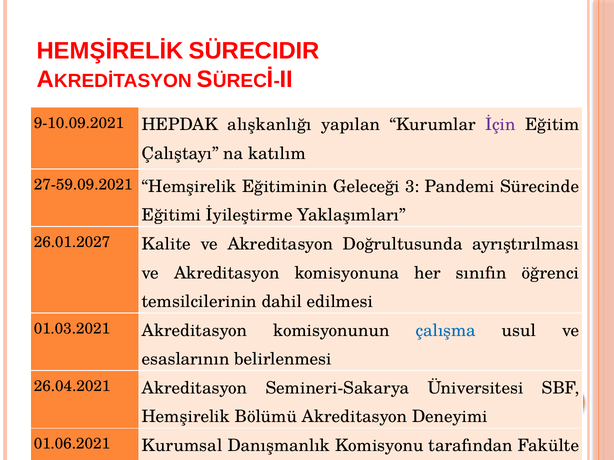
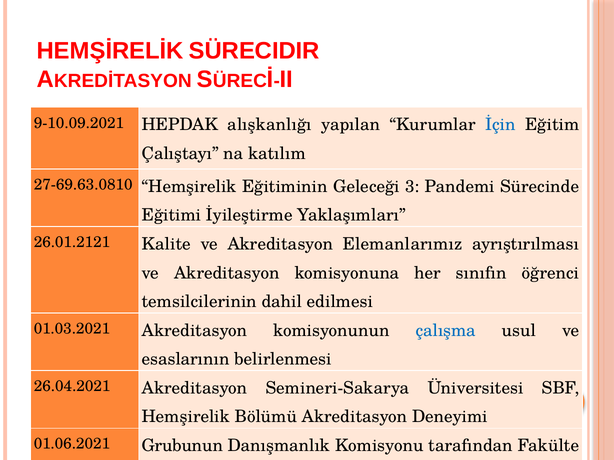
İçin colour: purple -> blue (501, 125)
27-59.09.2021: 27-59.09.2021 -> 27-69.63.0810 (83, 185)
26.01.2027: 26.01.2027 -> 26.01.2121 (72, 243)
Doğrultusunda: Doğrultusunda -> Elemanlarımız (403, 244)
Kurumsal: Kurumsal -> Grubunun (182, 446)
